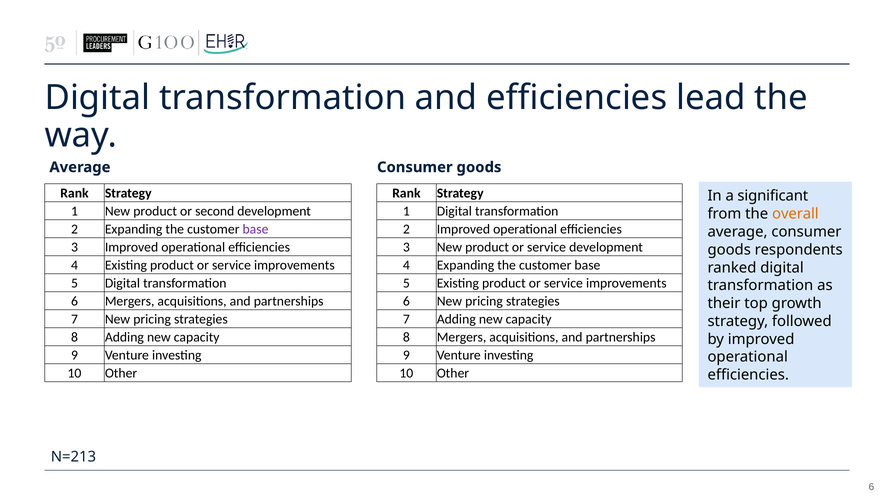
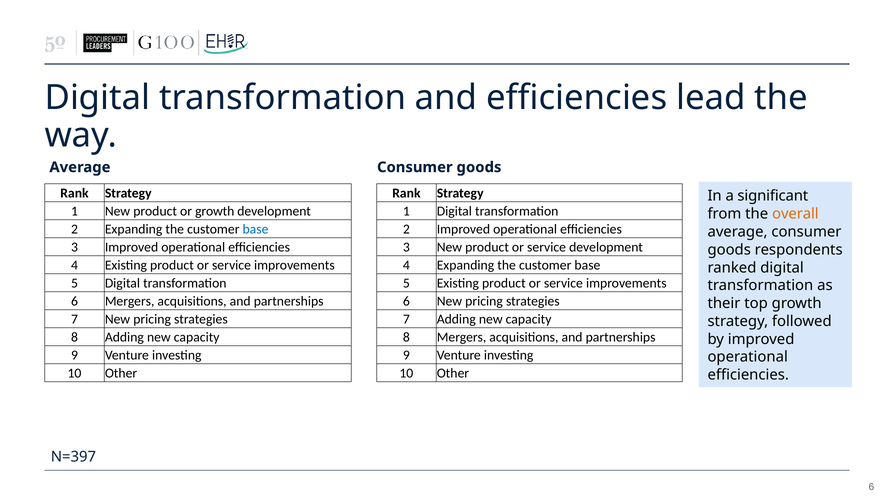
or second: second -> growth (215, 211)
base colour: purple -> blue (255, 229)
N=213: N=213 -> N=397 (73, 457)
